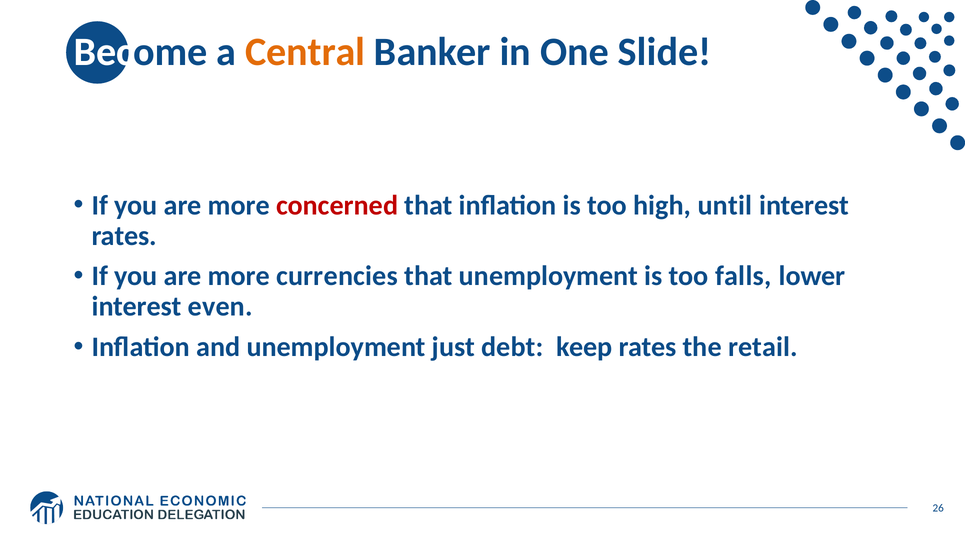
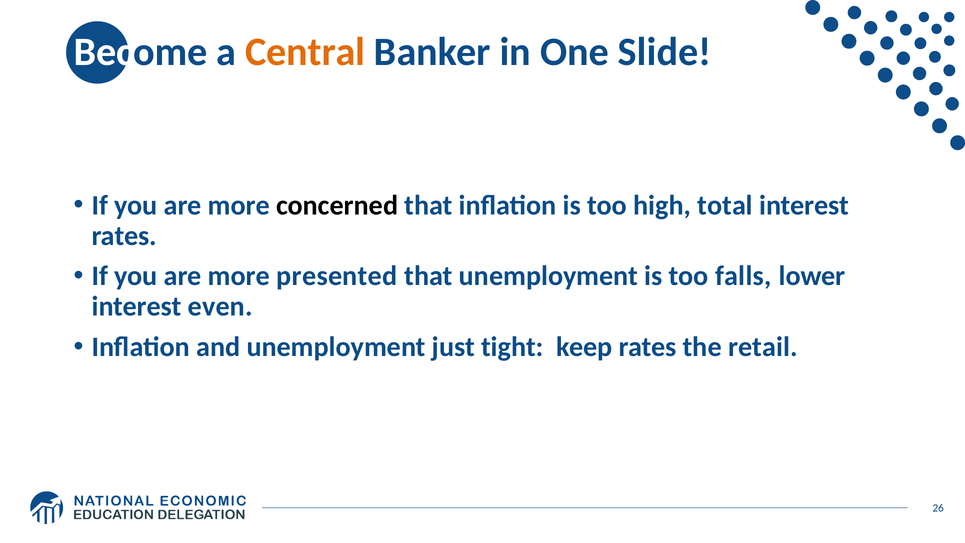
concerned colour: red -> black (337, 205)
until: until -> total (725, 205)
currencies: currencies -> presented (337, 276)
debt: debt -> tight (512, 347)
